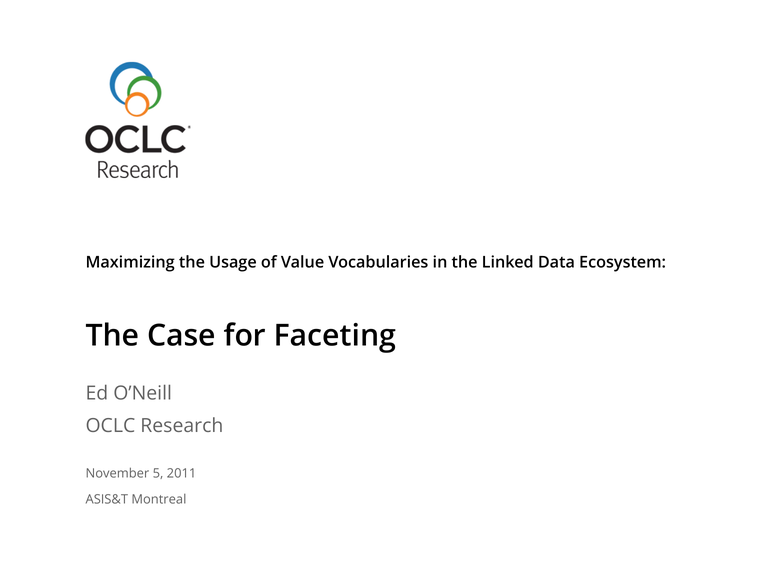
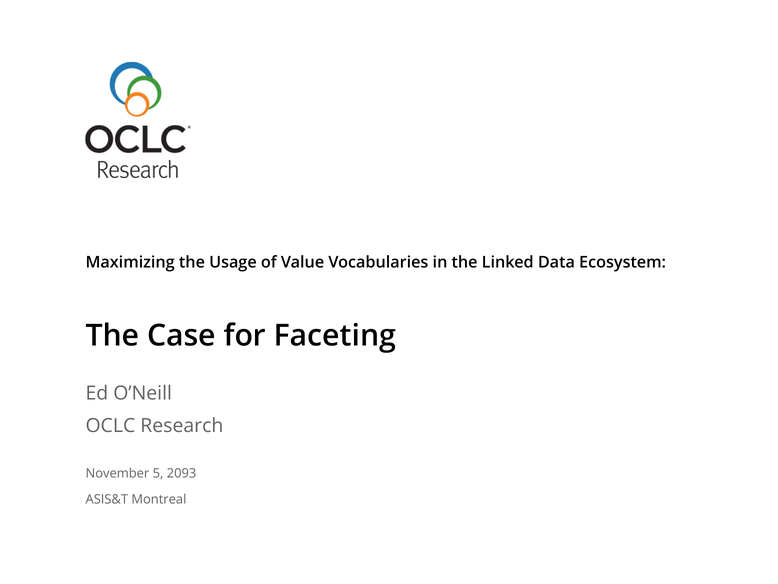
2011: 2011 -> 2093 (182, 473)
